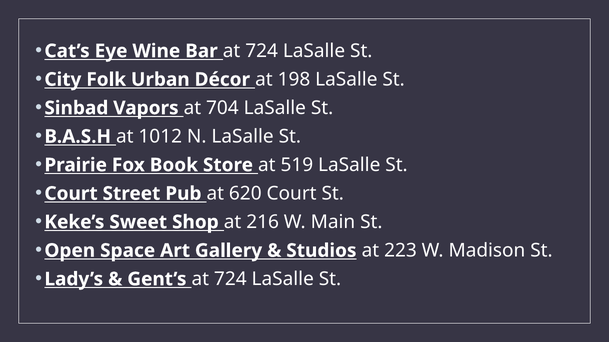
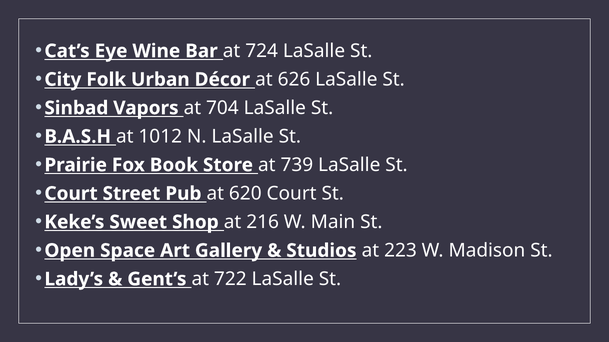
198: 198 -> 626 (294, 80)
519: 519 -> 739 (297, 165)
Gent’s at 724: 724 -> 722 (230, 280)
